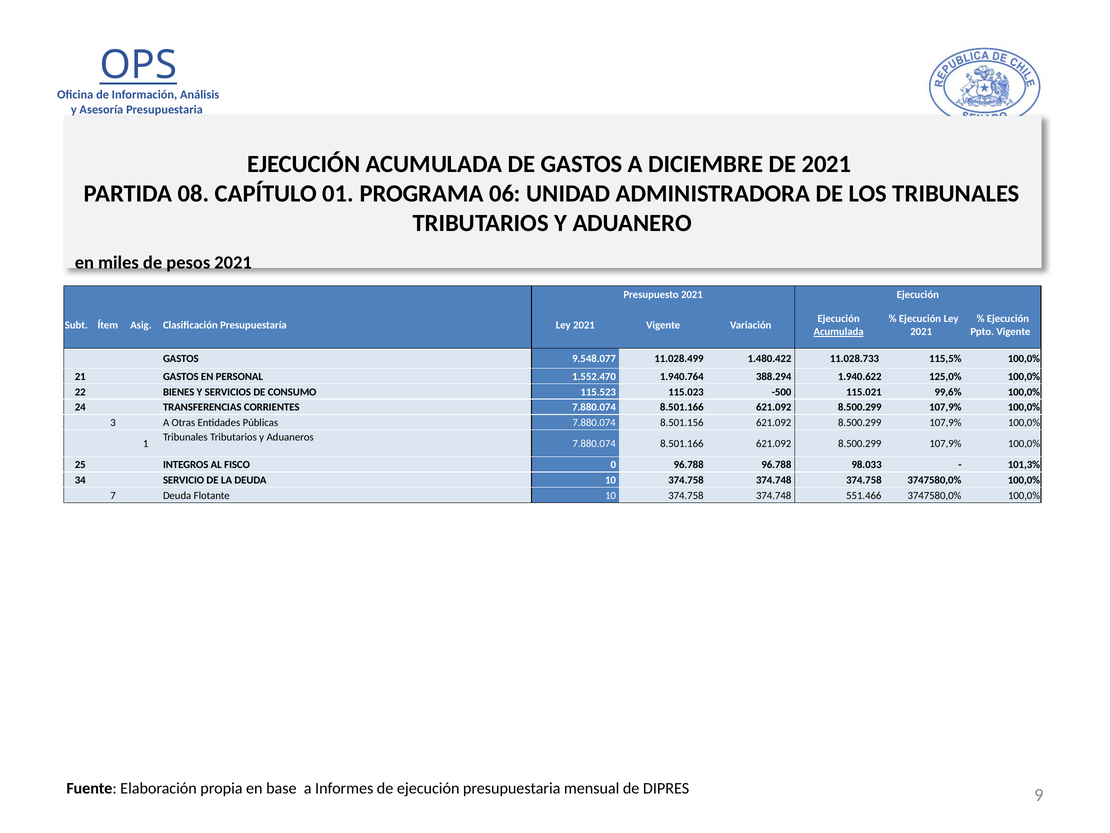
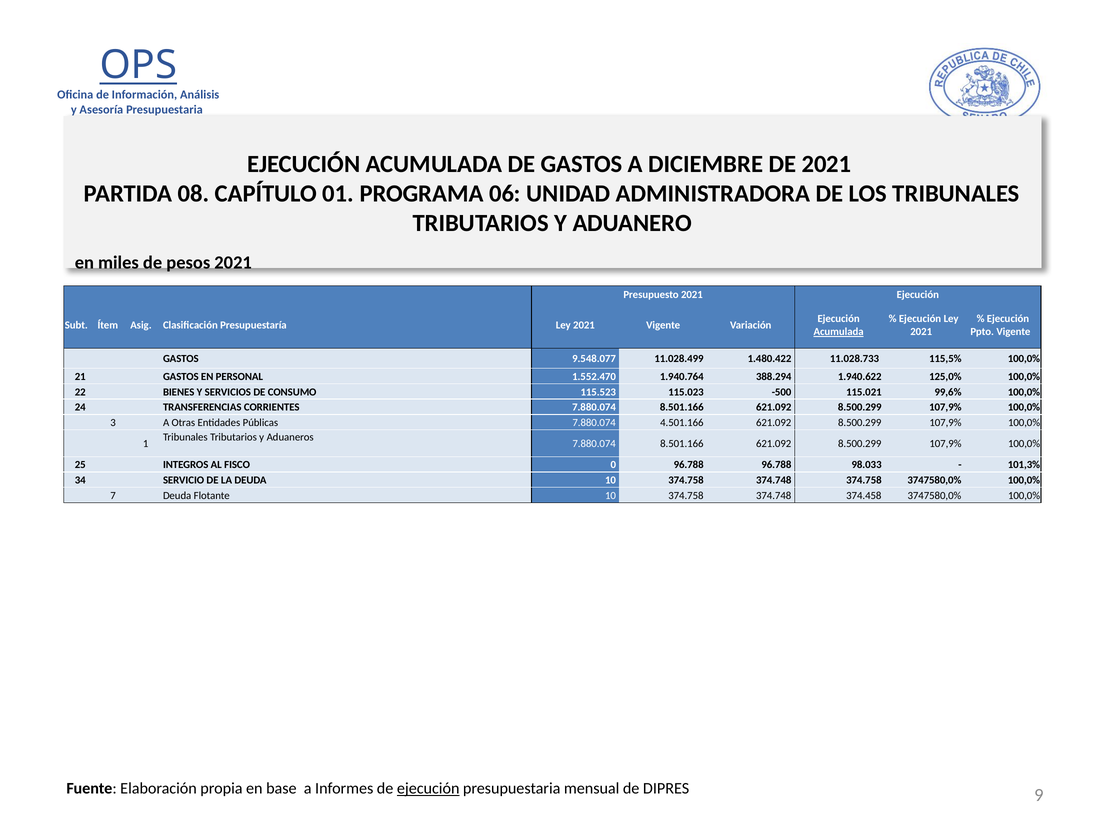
8.501.156: 8.501.156 -> 4.501.166 (682, 422)
551.466: 551.466 -> 374.458 (864, 495)
ejecución underline: none -> present (428, 788)
